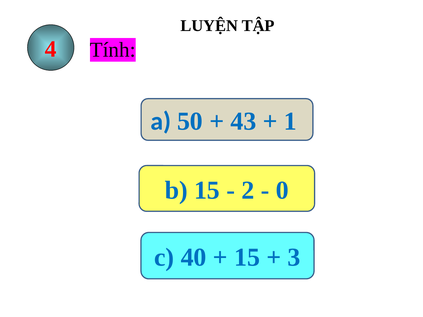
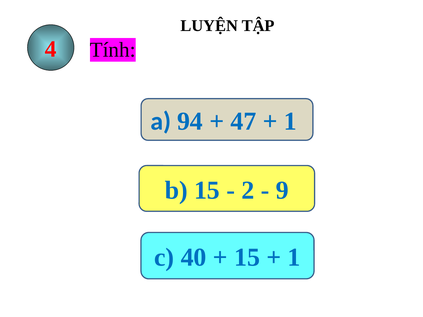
50: 50 -> 94 (190, 121)
43: 43 -> 47 (243, 121)
0: 0 -> 9 (282, 190)
3: 3 -> 1 (294, 258)
